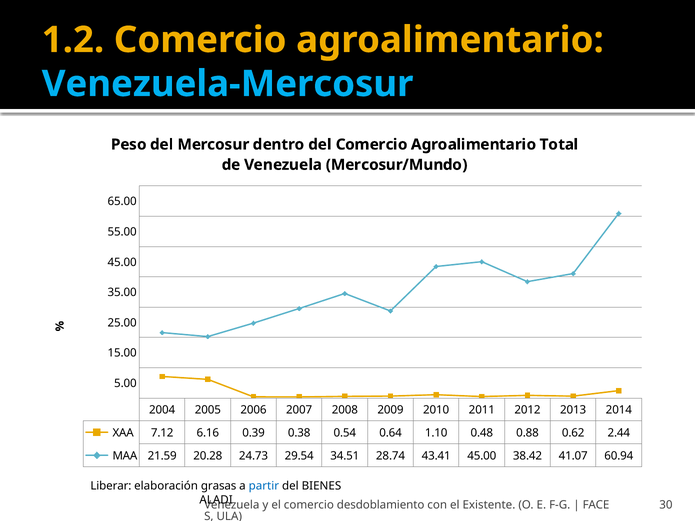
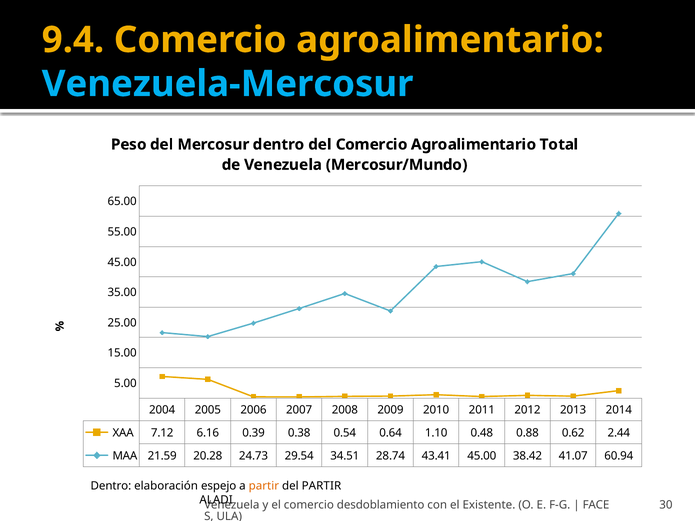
1.2: 1.2 -> 9.4 (73, 40)
Liberar: Liberar -> Dentro (111, 486)
grasas: grasas -> espejo (219, 486)
partir colour: blue -> orange (264, 486)
del BIENES: BIENES -> PARTIR (321, 486)
